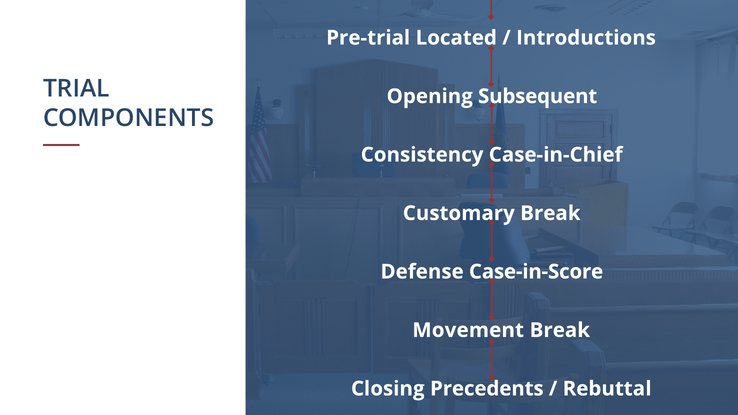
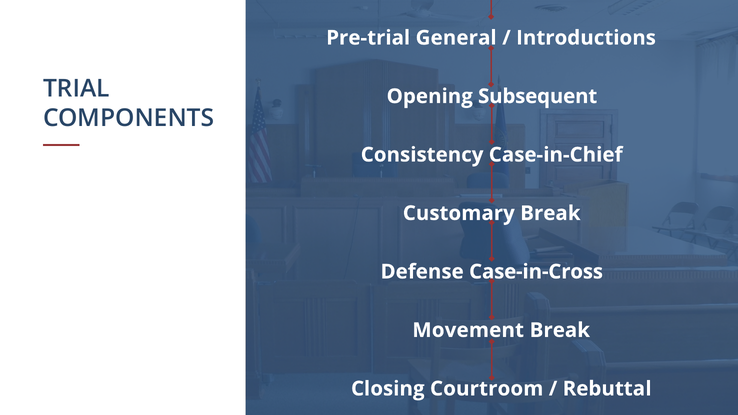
Located: Located -> General (456, 38)
Case-in-Score: Case-in-Score -> Case-in-Cross (536, 272)
Precedents: Precedents -> Courtroom (487, 389)
